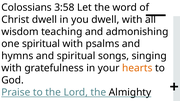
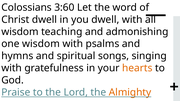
3:58: 3:58 -> 3:60 (64, 7)
one spiritual: spiritual -> wisdom (41, 44)
Almighty colour: black -> orange (130, 93)
